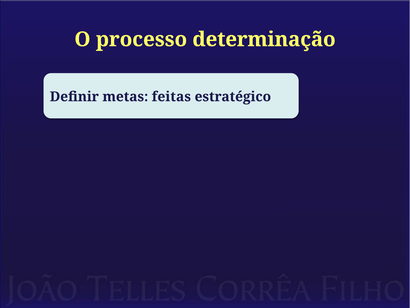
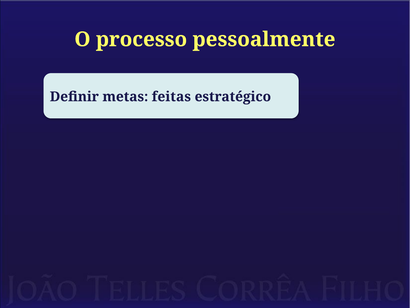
determinação: determinação -> pessoalmente (264, 39)
